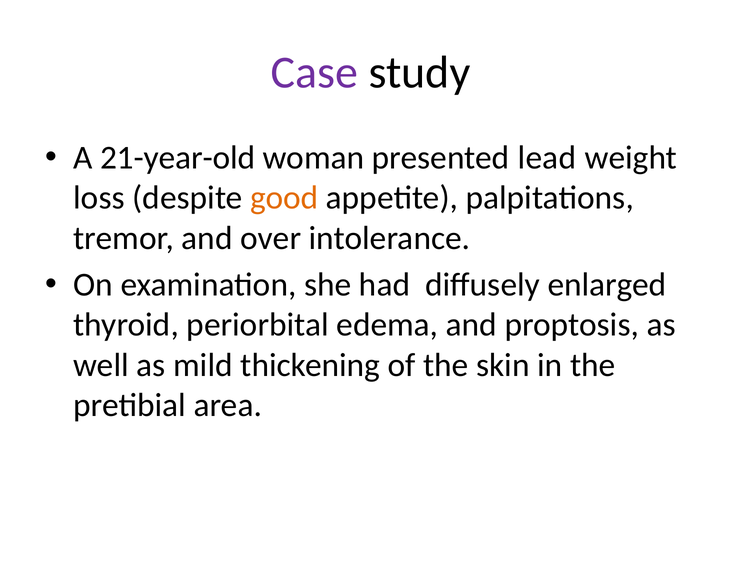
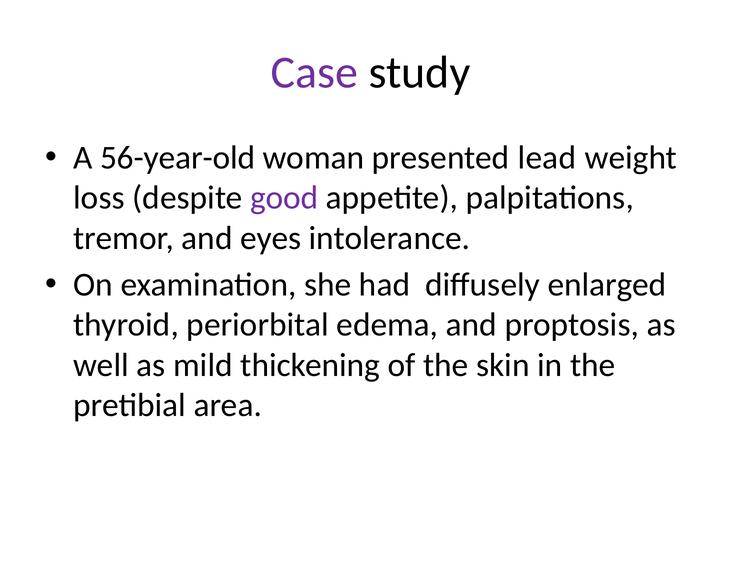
21-year-old: 21-year-old -> 56-year-old (178, 158)
good colour: orange -> purple (284, 198)
over: over -> eyes (271, 238)
